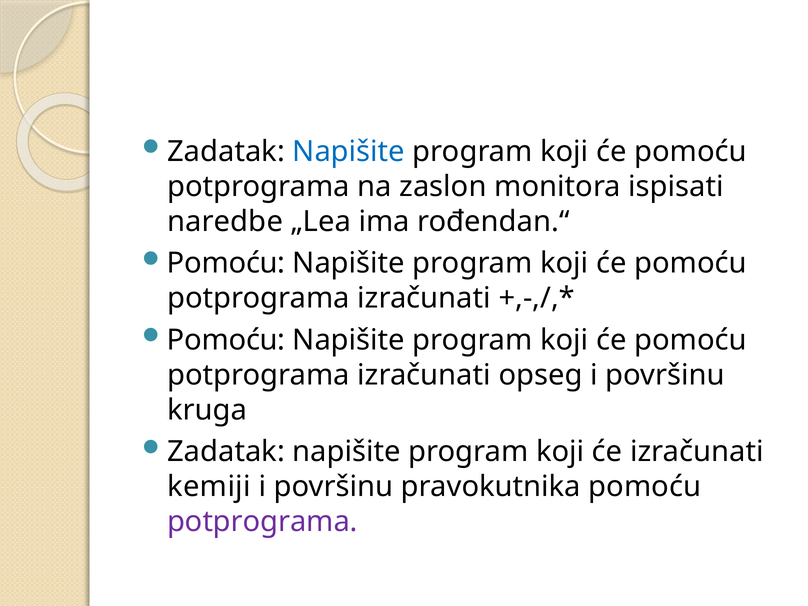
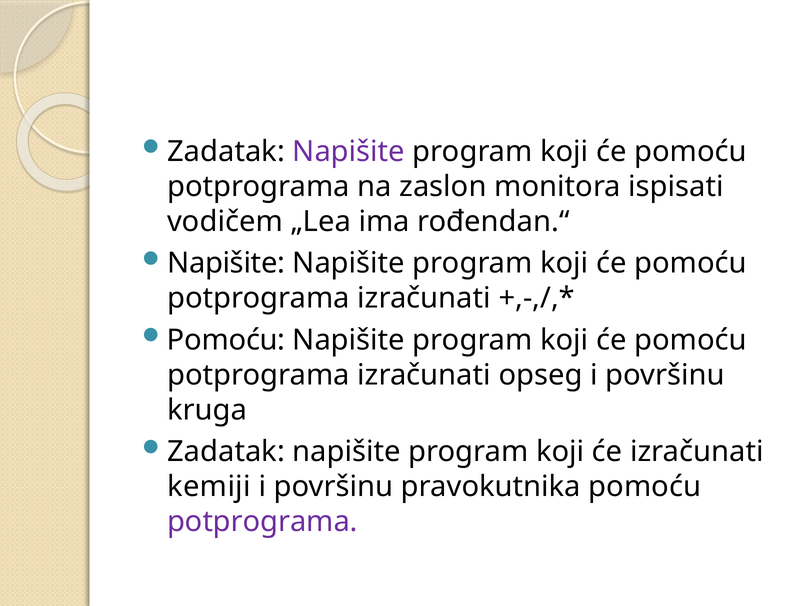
Napišite colour: blue -> purple (349, 151)
naredbe: naredbe -> vodičem (225, 221)
Pomoću: Pomoću -> Napišite (226, 263)
